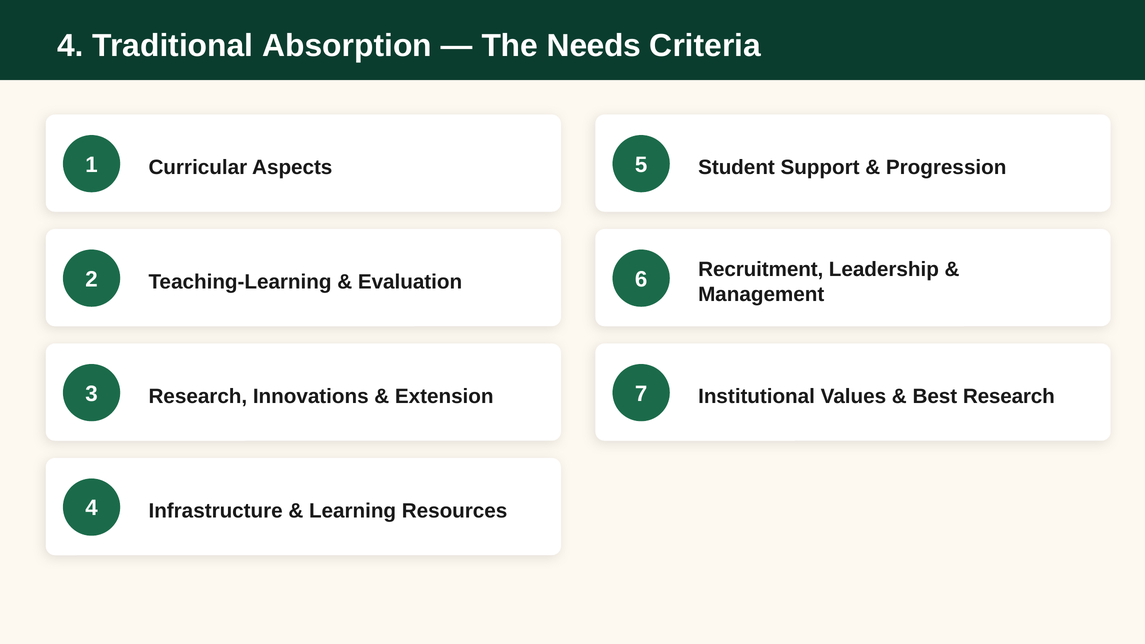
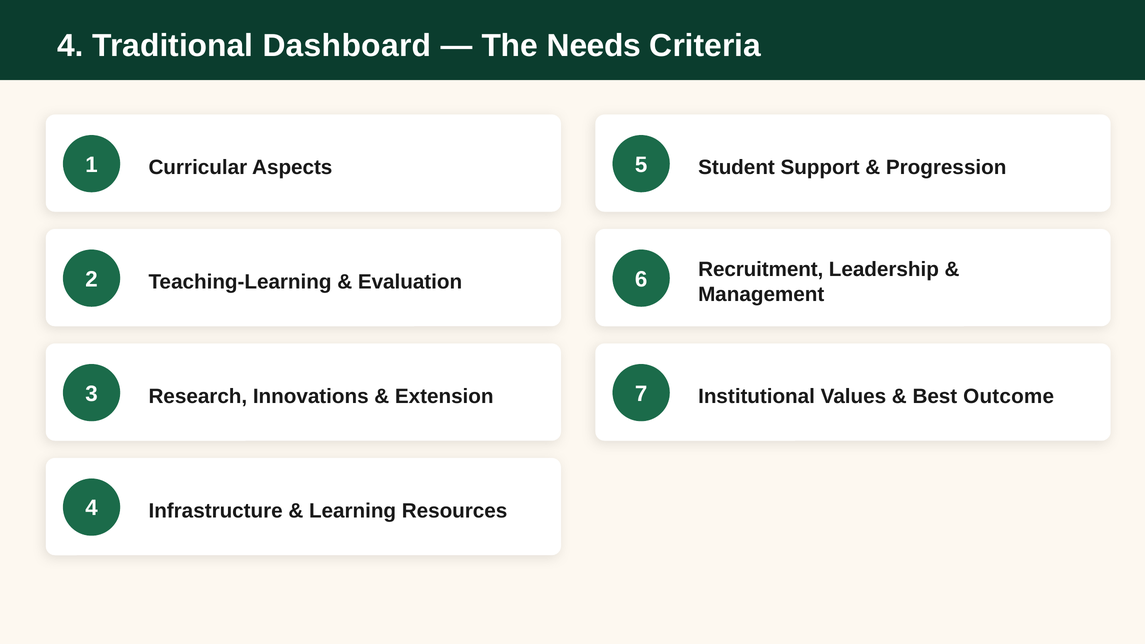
Absorption: Absorption -> Dashboard (347, 46)
Best Research: Research -> Outcome (1009, 396)
